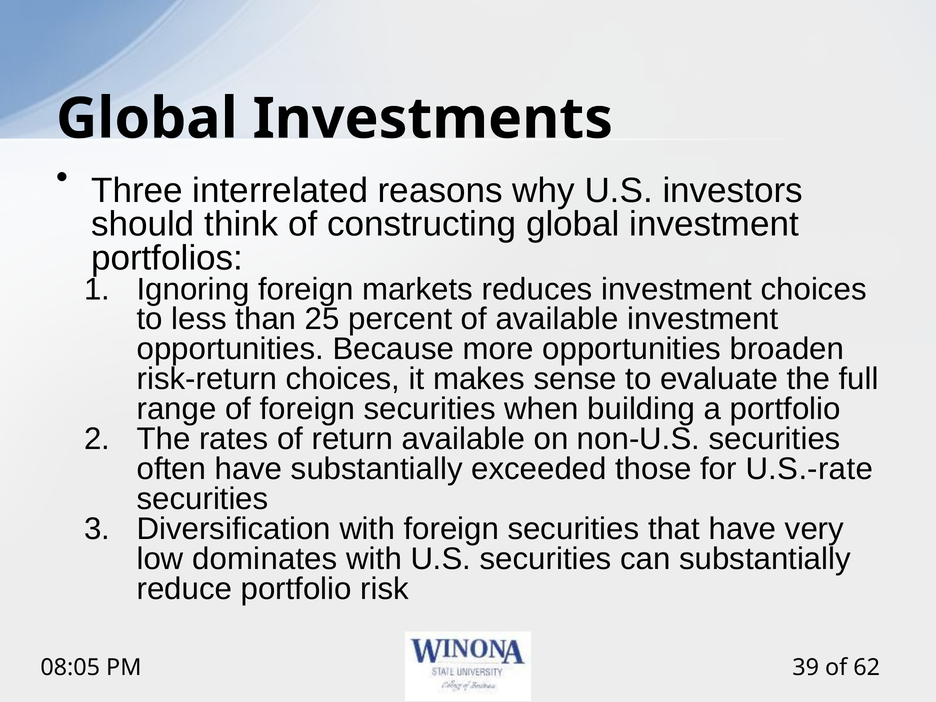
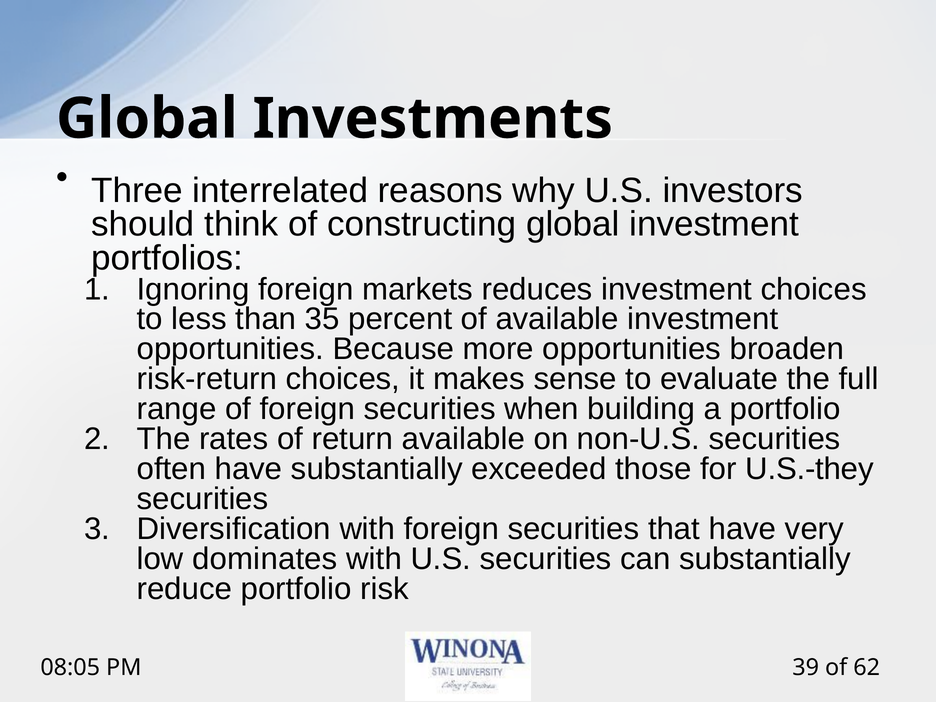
25: 25 -> 35 (322, 319)
U.S.-rate: U.S.-rate -> U.S.-they (809, 469)
